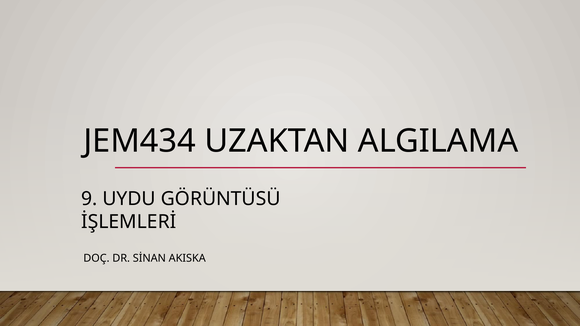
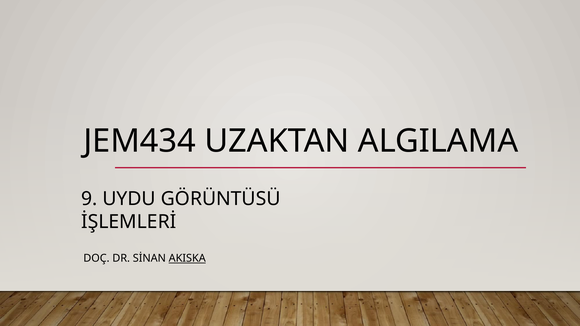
AKISKA underline: none -> present (187, 258)
